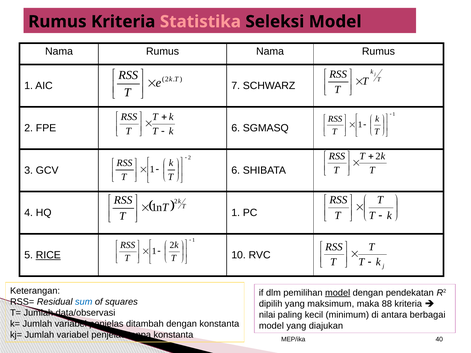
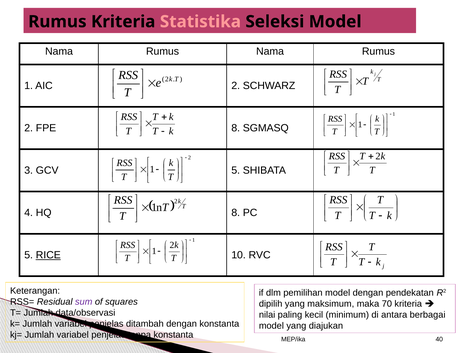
AIC 7: 7 -> 2 (236, 86)
FPE 6: 6 -> 8 (236, 128)
GCV 6: 6 -> 5 (236, 171)
HQ 1: 1 -> 8 (236, 213)
model underline: present -> none (338, 293)
sum colour: blue -> purple (84, 302)
88: 88 -> 70 (387, 304)
